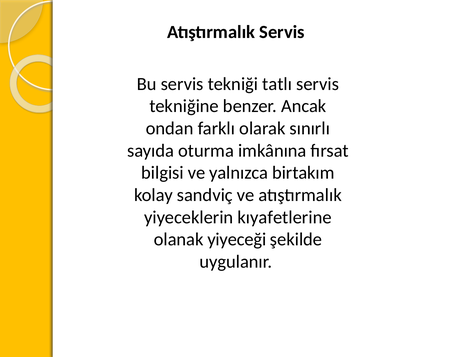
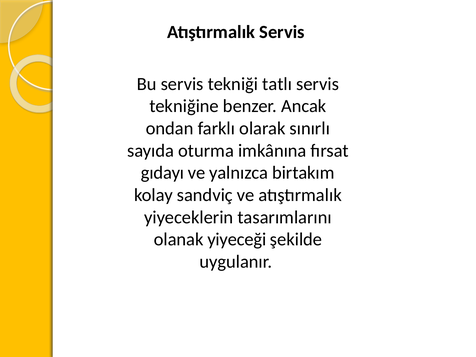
bilgisi: bilgisi -> gıdayı (163, 173)
kıyafetlerine: kıyafetlerine -> tasarımlarını (285, 217)
